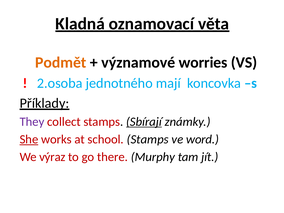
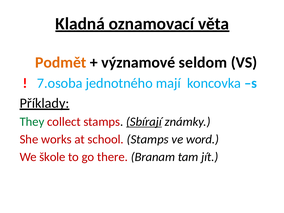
worries: worries -> seldom (203, 63)
2.osoba: 2.osoba -> 7.osoba (60, 83)
They colour: purple -> green (32, 122)
She underline: present -> none (29, 139)
výraz: výraz -> škole (52, 157)
Murphy: Murphy -> Branam (153, 157)
